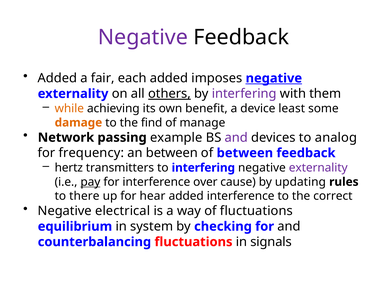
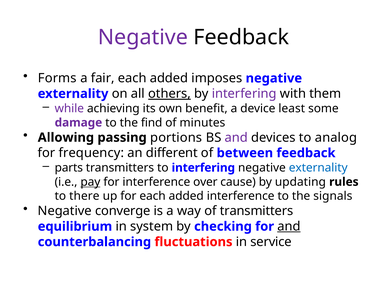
Added: Added -> Forms (57, 78)
negative underline: present -> none (274, 78)
while colour: orange -> purple (69, 109)
damage colour: orange -> purple (78, 123)
manage: manage -> minutes (202, 123)
Network: Network -> Allowing (66, 138)
example: example -> portions (176, 138)
an between: between -> different (172, 153)
hertz: hertz -> parts (69, 168)
externality colour: purple -> blue (318, 168)
for hear: hear -> each (153, 196)
correct: correct -> signals (333, 196)
electrical: electrical -> converge (123, 211)
of fluctuations: fluctuations -> transmitters (257, 211)
and underline: none -> present (289, 227)
signals: signals -> service (271, 242)
